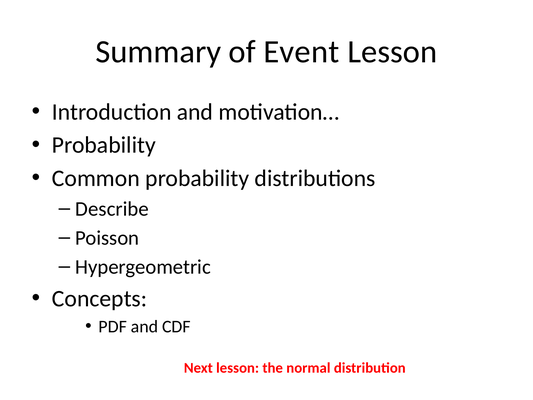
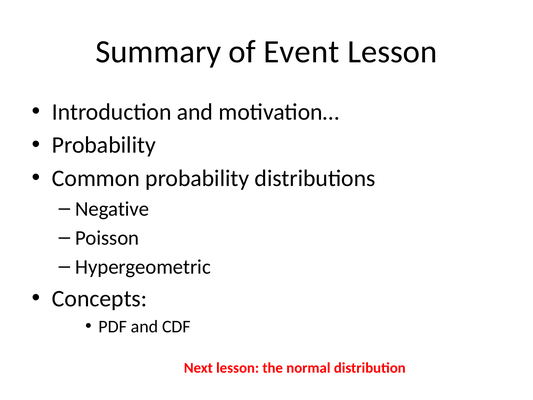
Describe: Describe -> Negative (112, 209)
